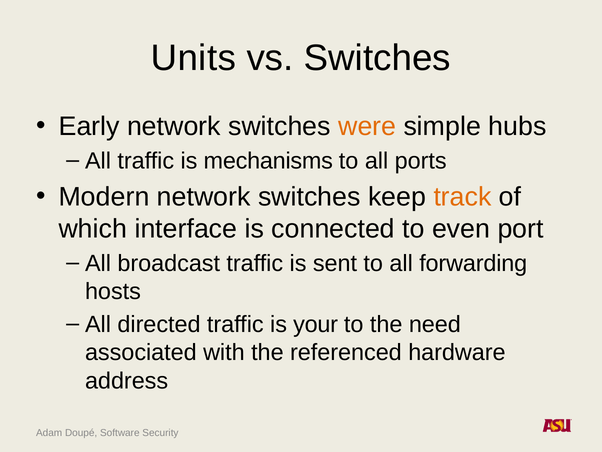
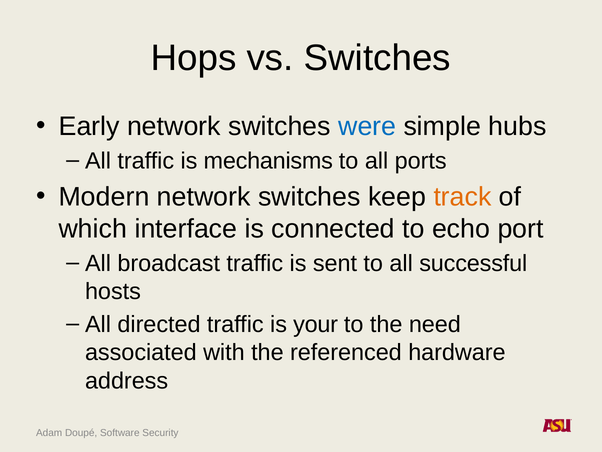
Units: Units -> Hops (194, 58)
were colour: orange -> blue (367, 126)
even: even -> echo (461, 229)
forwarding: forwarding -> successful (473, 263)
